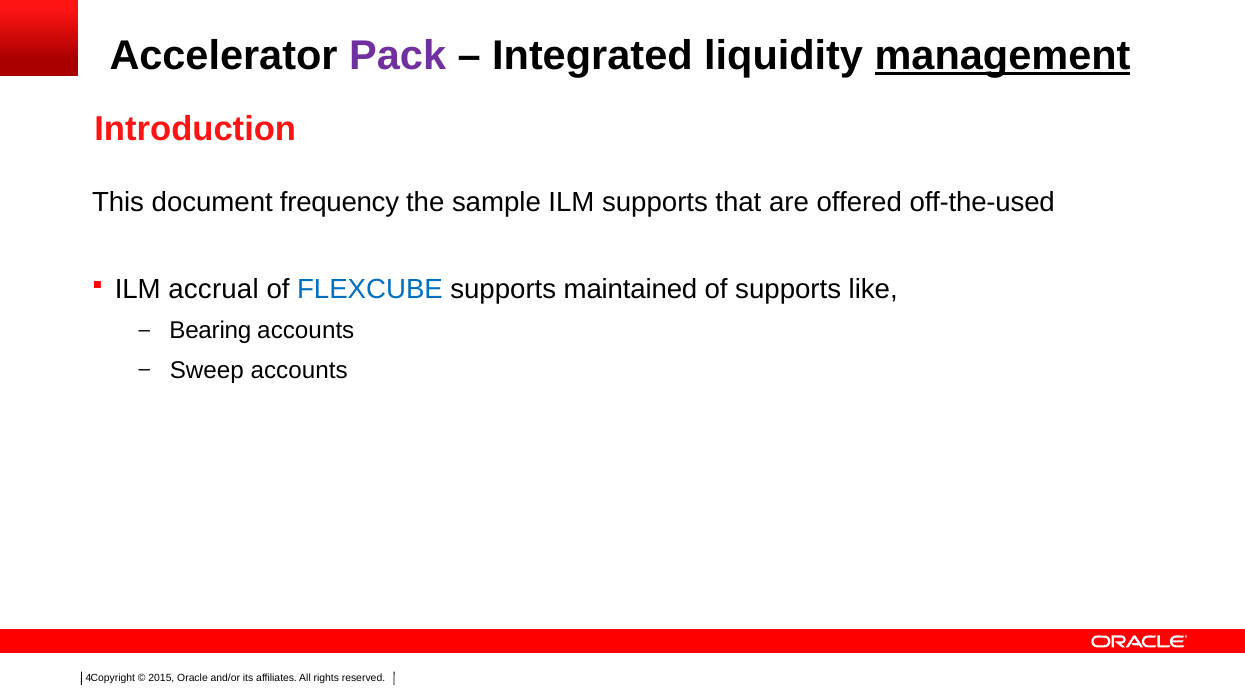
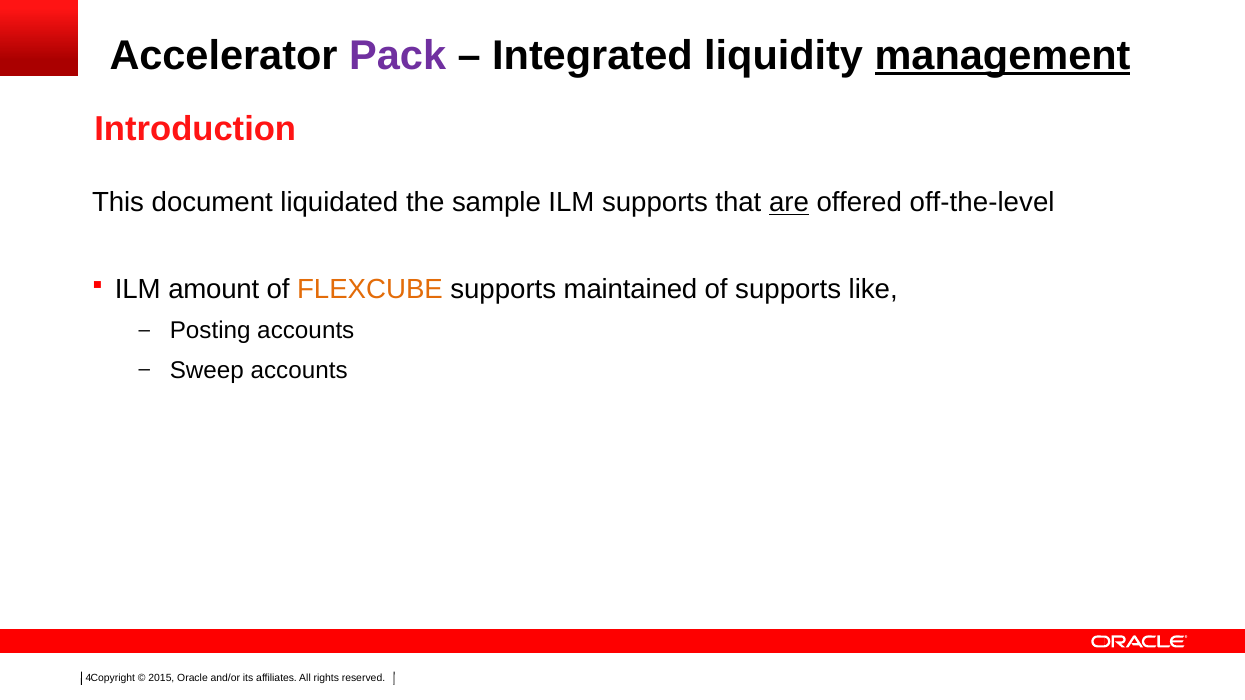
frequency: frequency -> liquidated (339, 203)
are underline: none -> present (789, 203)
off-the-used: off-the-used -> off-the-level (982, 203)
accrual: accrual -> amount (214, 290)
FLEXCUBE colour: blue -> orange (370, 290)
Bearing: Bearing -> Posting (210, 331)
